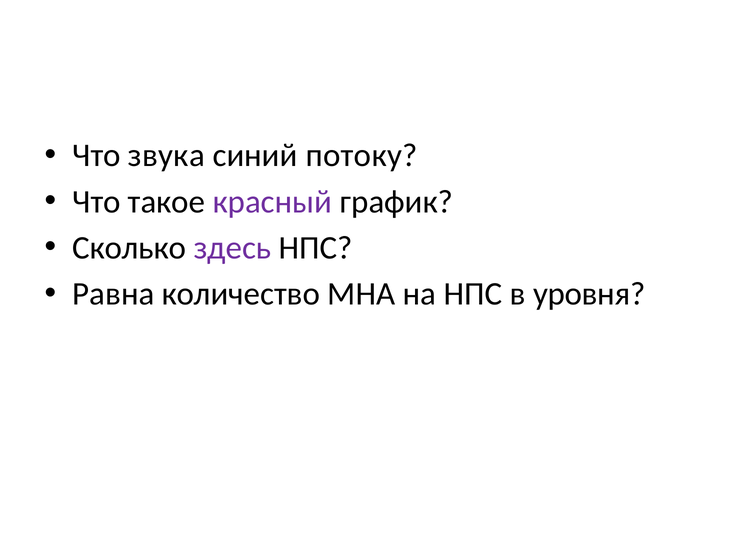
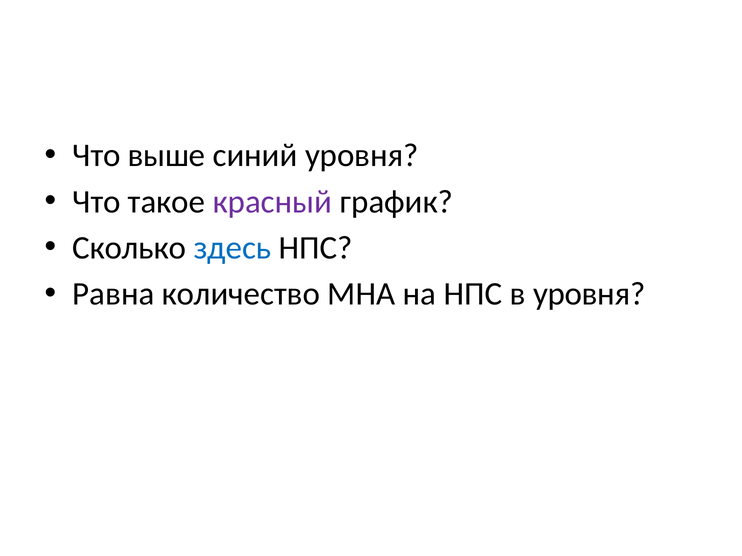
звука: звука -> выше (167, 156)
синий потоку: потоку -> уровня (362, 156)
здесь colour: purple -> blue (233, 248)
